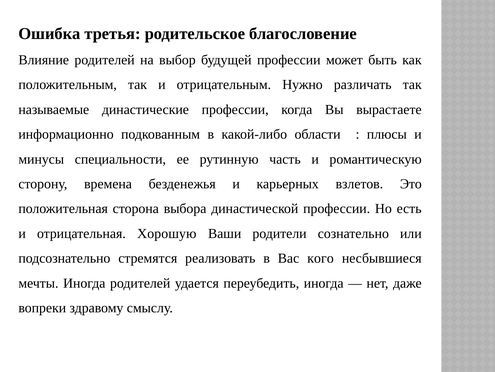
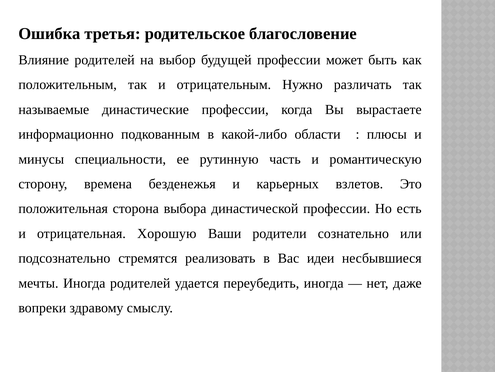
кого: кого -> идеи (321, 258)
